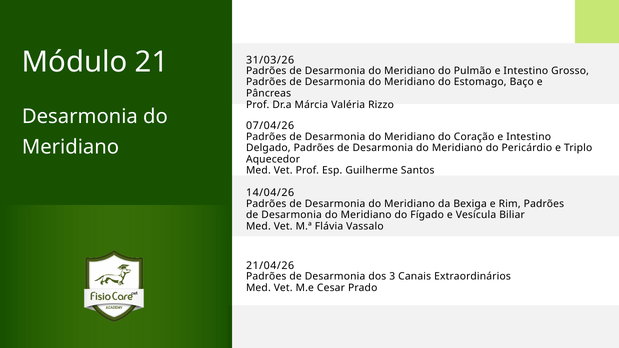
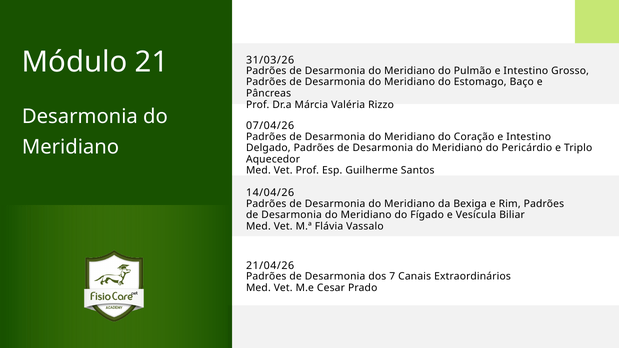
3: 3 -> 7 (392, 277)
